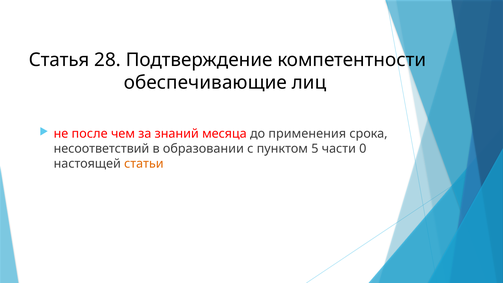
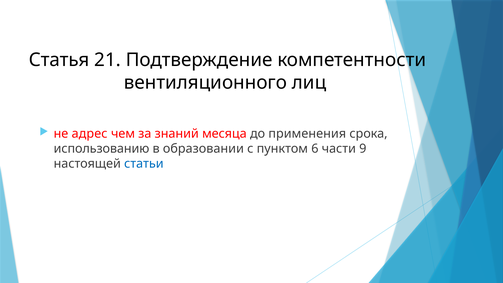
28: 28 -> 21 (108, 60)
обеспечивающие: обеспечивающие -> вентиляционного (205, 83)
после: после -> адрес (90, 134)
несоответствий: несоответствий -> использованию (101, 149)
5: 5 -> 6 (315, 149)
0: 0 -> 9 (363, 149)
статьи colour: orange -> blue (144, 164)
